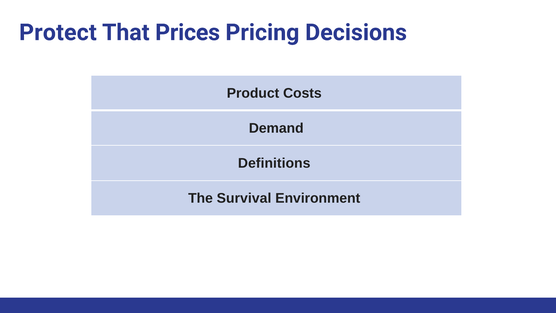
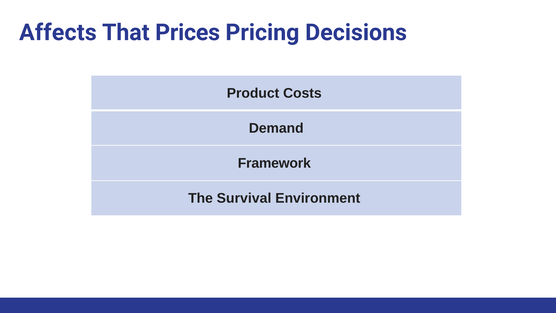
Protect: Protect -> Affects (58, 32)
Definitions: Definitions -> Framework (274, 163)
